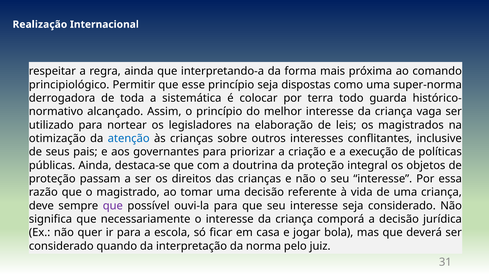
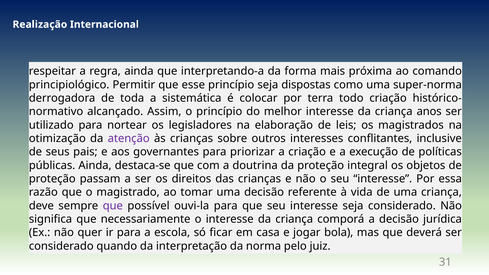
todo guarda: guarda -> criação (388, 98)
vaga: vaga -> anos (429, 112)
atenção colour: blue -> purple (129, 138)
